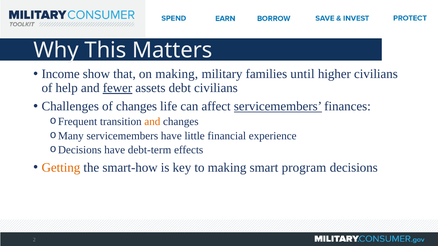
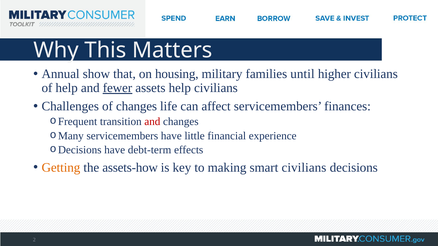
Income: Income -> Annual (61, 74)
on making: making -> housing (177, 74)
assets debt: debt -> help (180, 88)
servicemembers underline: present -> none (278, 107)
and colour: orange -> red (152, 122)
smart-how: smart-how -> assets-how (130, 168)
smart program: program -> civilians (304, 168)
